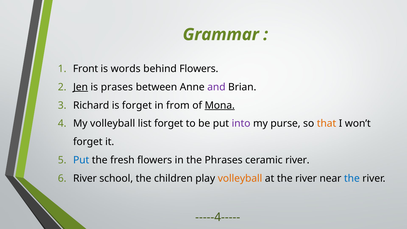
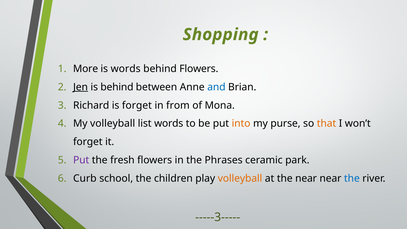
Grammar: Grammar -> Shopping (221, 35)
Front: Front -> More (86, 69)
is prases: prases -> behind (117, 87)
and colour: purple -> blue (216, 87)
Mona underline: present -> none (220, 105)
list forget: forget -> words (169, 124)
into colour: purple -> orange (241, 124)
Put colour: blue -> purple (81, 160)
ceramic river: river -> park (297, 160)
River: River -> Curb (85, 179)
at the river: river -> near (306, 179)
-----4-----: -----4----- -> -----3----- (218, 217)
